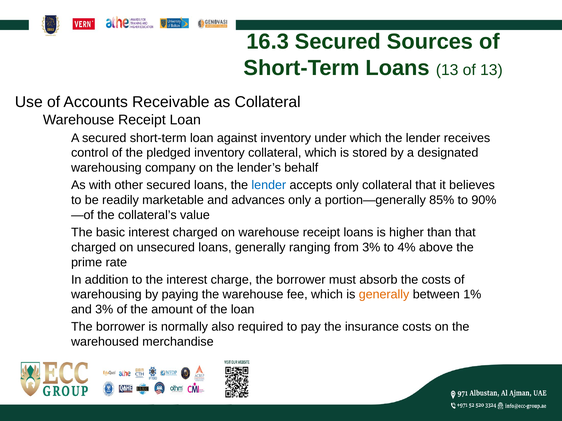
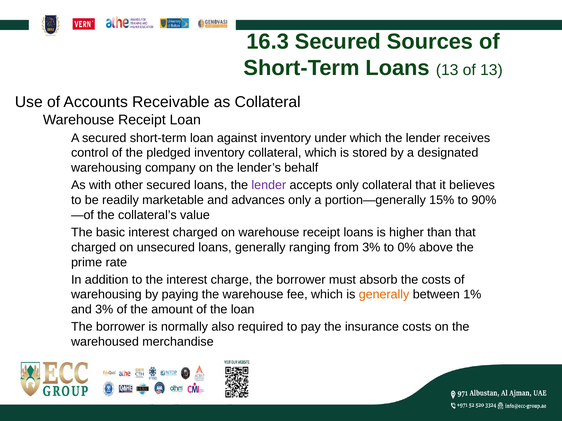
lender colour: blue -> purple (269, 185)
85%: 85% -> 15% (442, 200)
4%: 4% -> 0% (407, 248)
